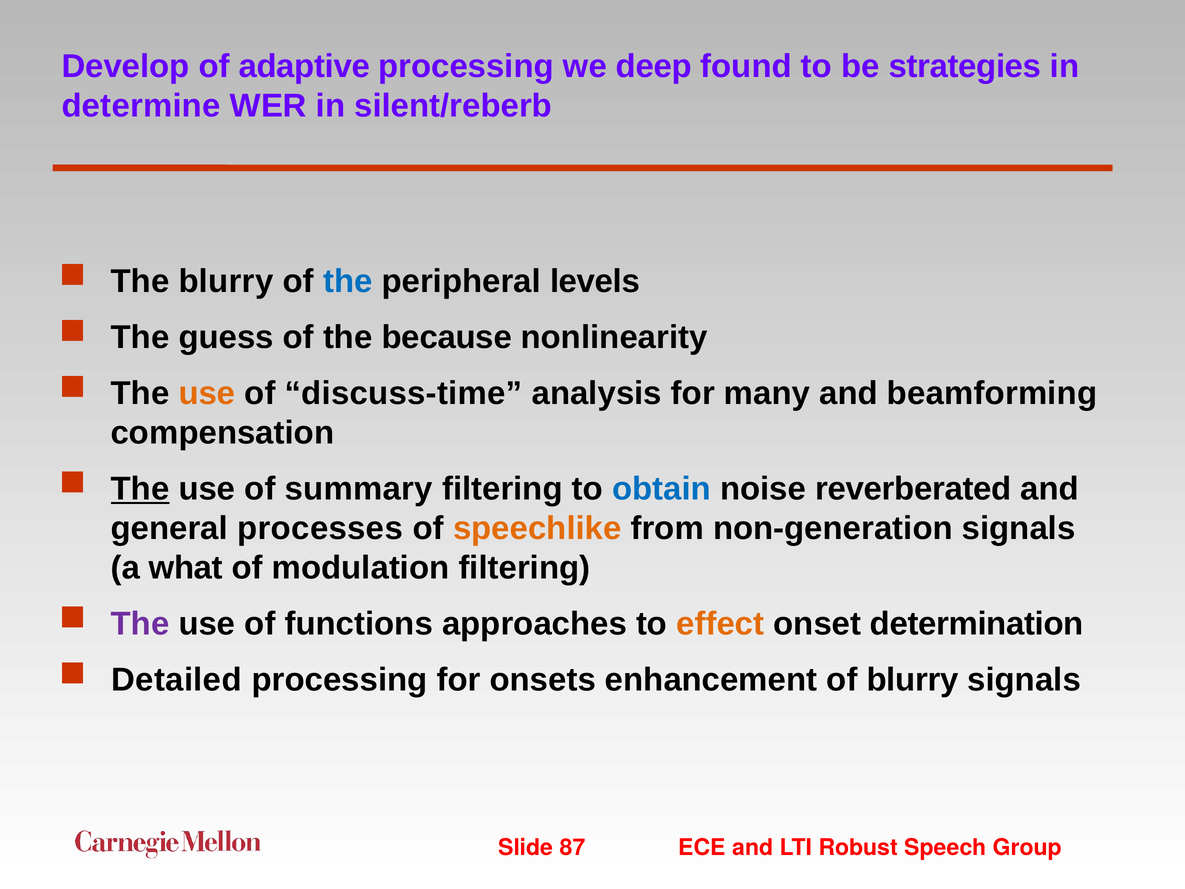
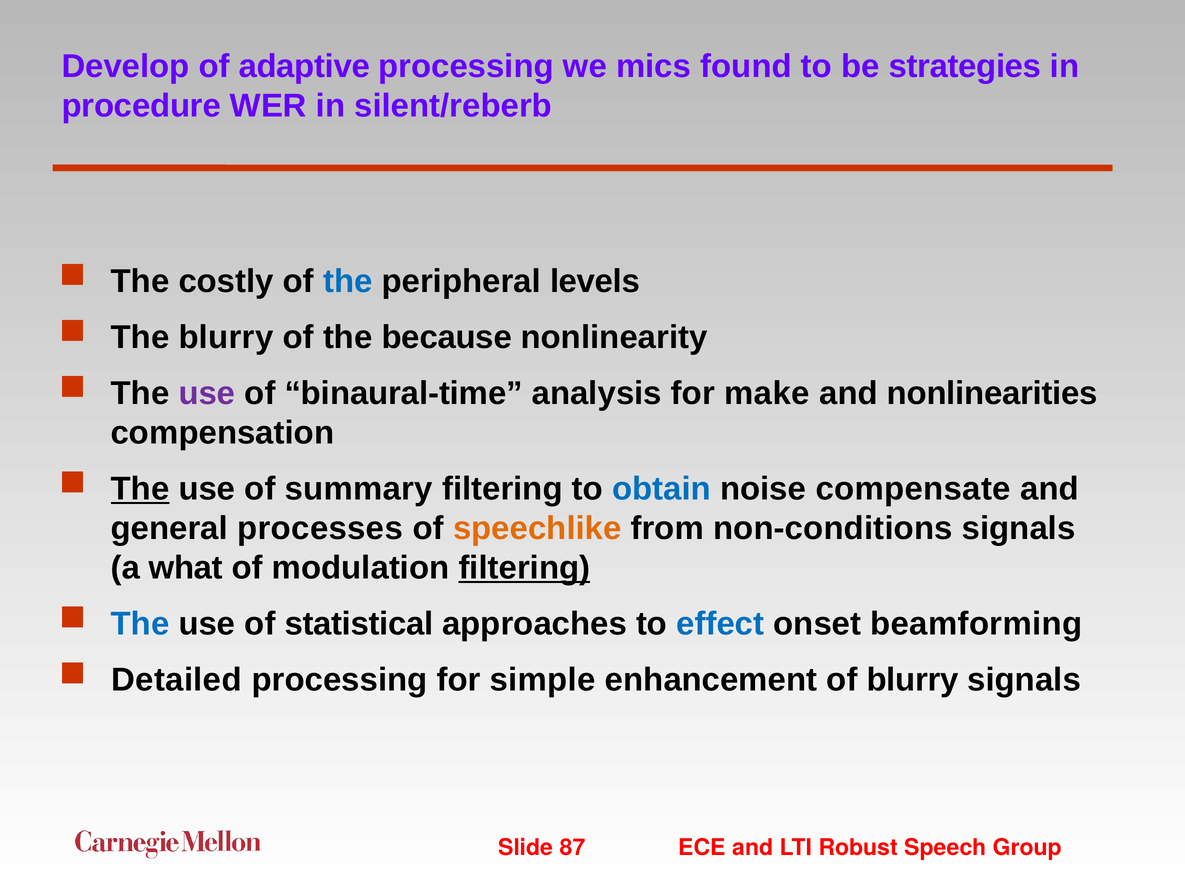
deep: deep -> mics (654, 66)
determine: determine -> procedure (141, 106)
The blurry: blurry -> costly (226, 281)
The guess: guess -> blurry (226, 337)
use colour: orange -> purple (207, 393)
discuss-time: discuss-time -> binaural-time (404, 393)
many: many -> make (767, 393)
beamforming: beamforming -> nonlinearities (992, 393)
reverberated: reverberated -> compensate (913, 489)
non-generation: non-generation -> non-conditions (833, 528)
filtering underline: none -> present (524, 568)
The colour: purple -> blue (140, 624)
functions: functions -> statistical (359, 624)
effect colour: orange -> blue (720, 624)
determination: determination -> beamforming (976, 624)
onsets: onsets -> simple (543, 680)
